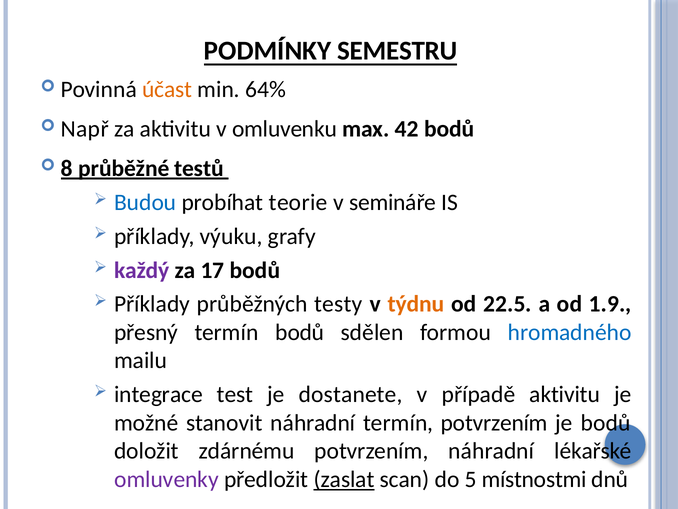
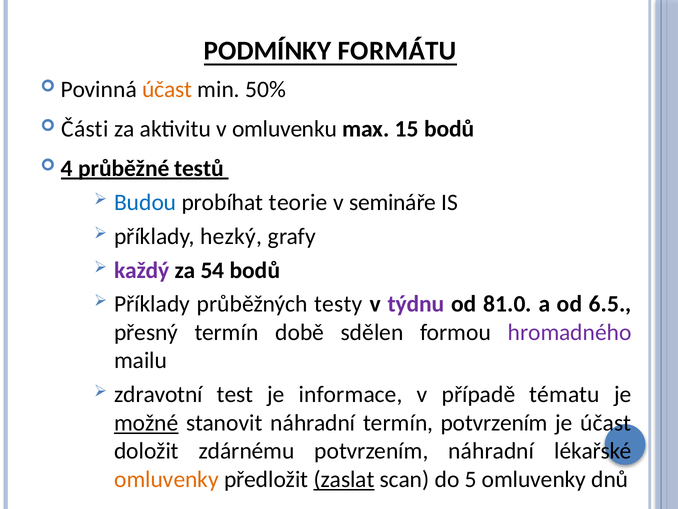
SEMESTRU: SEMESTRU -> FORMÁTU (397, 51)
64%: 64% -> 50% (266, 89)
Např: Např -> Části (85, 129)
42: 42 -> 15 (407, 129)
8: 8 -> 4 (67, 168)
výuku: výuku -> hezký (231, 236)
17: 17 -> 54 (212, 270)
týdnu colour: orange -> purple (416, 304)
22.5: 22.5 -> 81.0 (508, 304)
1.9: 1.9 -> 6.5 (610, 304)
termín bodů: bodů -> době (300, 332)
hromadného colour: blue -> purple (570, 332)
integrace: integrace -> zdravotní (158, 394)
dostanete: dostanete -> informace (351, 394)
případě aktivitu: aktivitu -> tématu (565, 394)
možné underline: none -> present (146, 422)
je bodů: bodů -> účast (606, 422)
omluvenky colour: purple -> orange (166, 479)
5 místnostmi: místnostmi -> omluvenky (534, 479)
